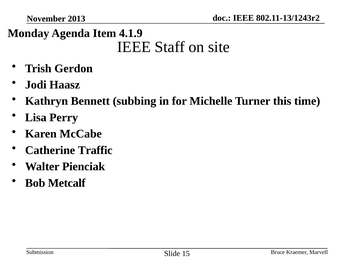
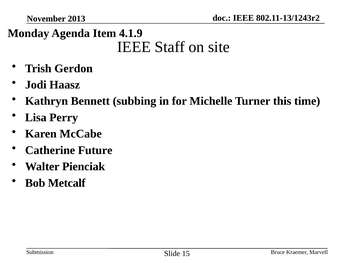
Traffic: Traffic -> Future (95, 150)
